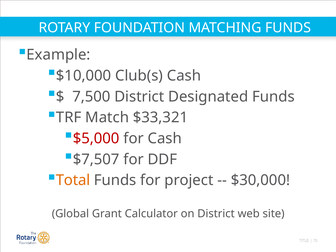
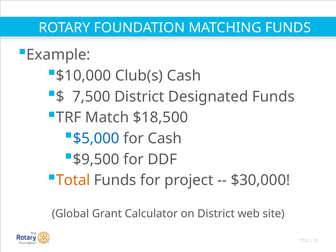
$33,321: $33,321 -> $18,500 (160, 118)
$5,000 colour: red -> blue (96, 138)
$7,507: $7,507 -> $9,500 (96, 159)
